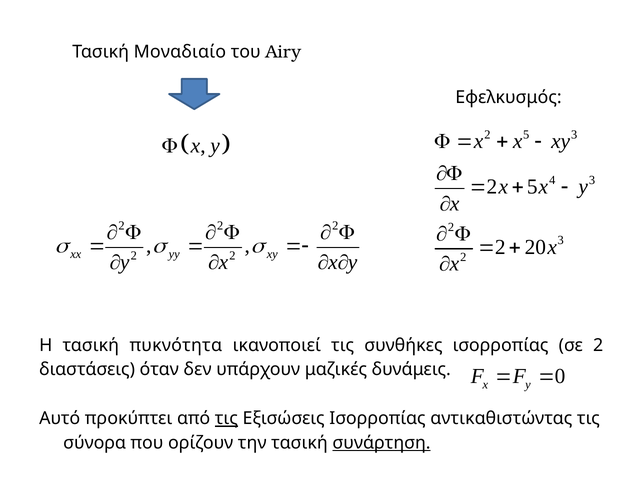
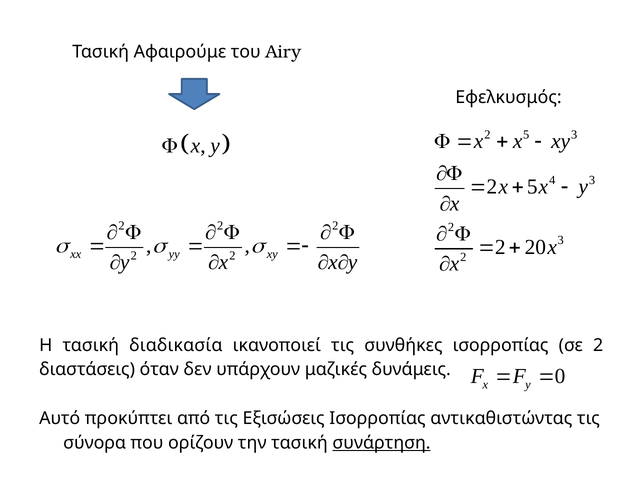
Μοναδιαίο: Μοναδιαίο -> Αφαιρούμε (180, 52)
πυκνότητα: πυκνότητα -> διαδικασία (176, 345)
τις underline: present -> none (226, 418)
